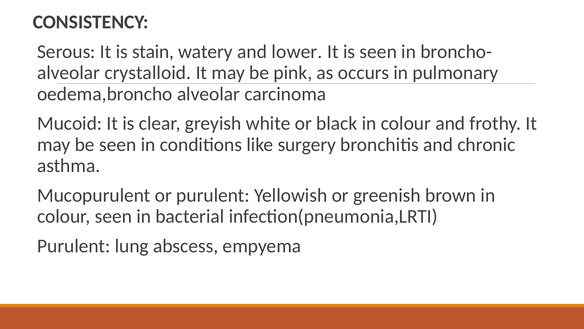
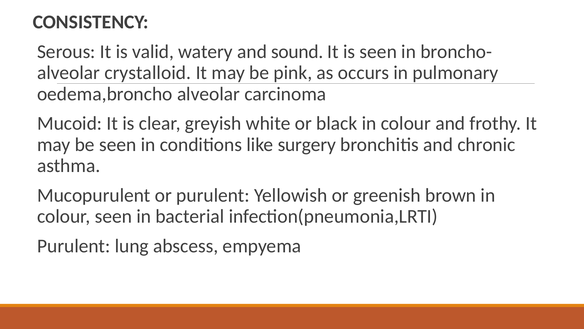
stain: stain -> valid (153, 52)
lower: lower -> sound (297, 52)
